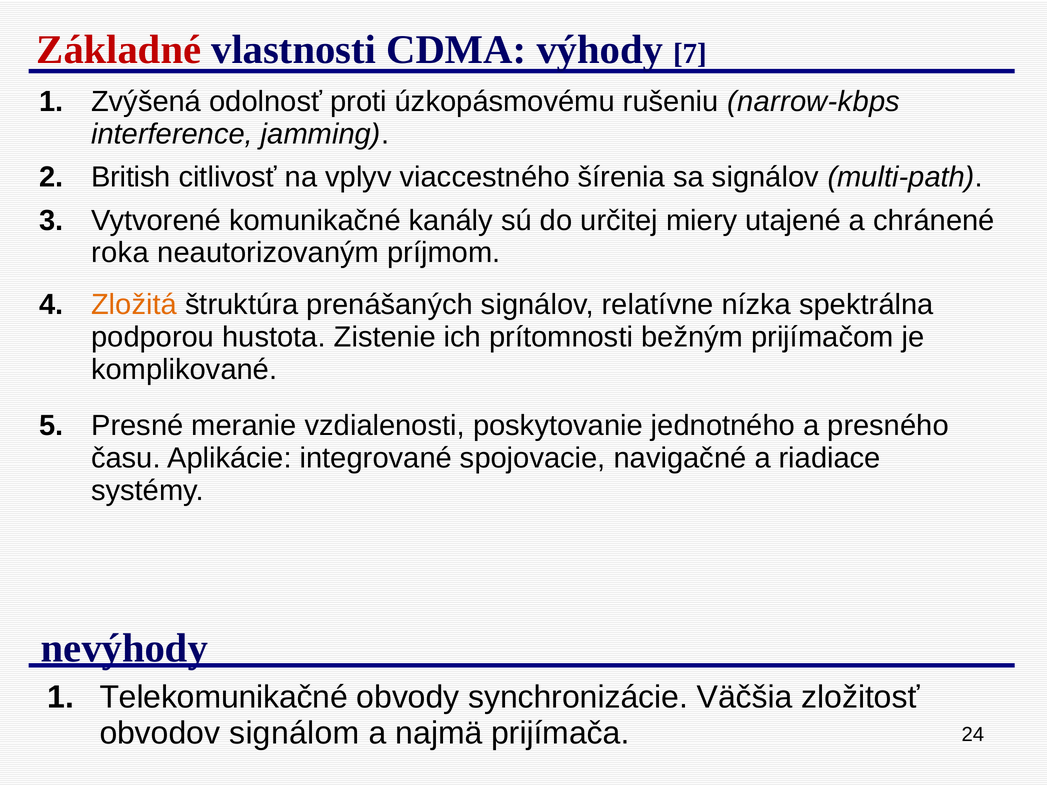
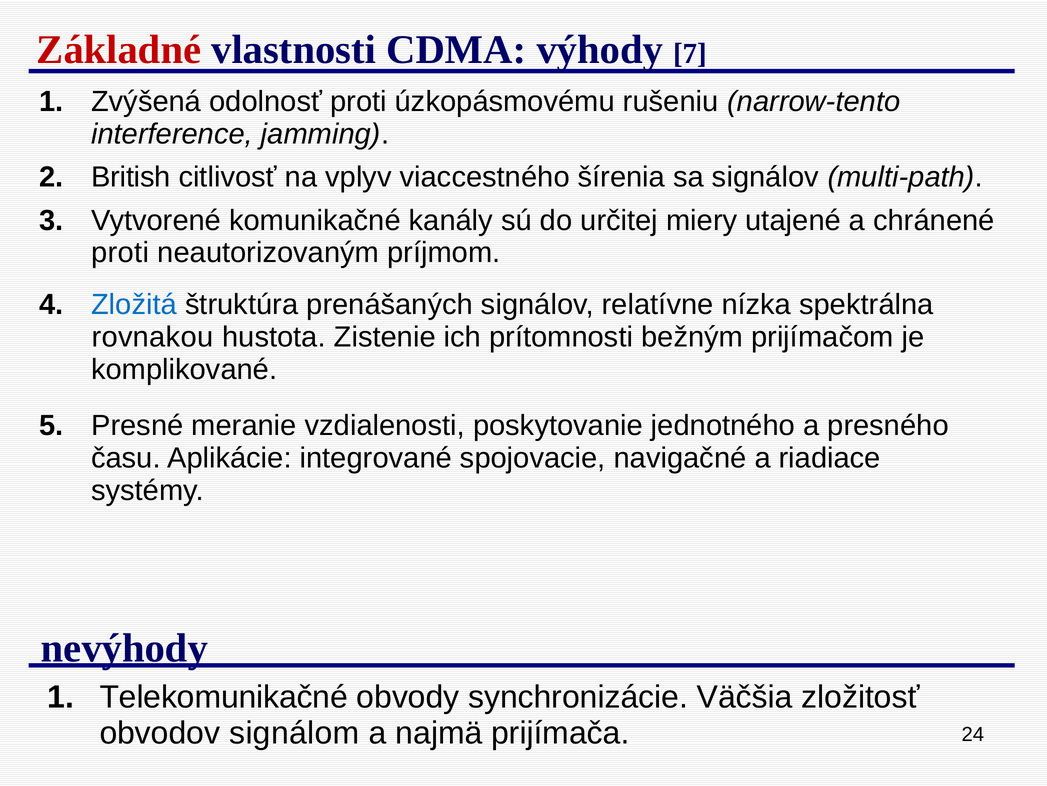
narrow-kbps: narrow-kbps -> narrow-tento (814, 101)
roka: roka -> proti (120, 253)
Zložitá colour: orange -> blue (134, 304)
podporou: podporou -> rovnakou (152, 337)
